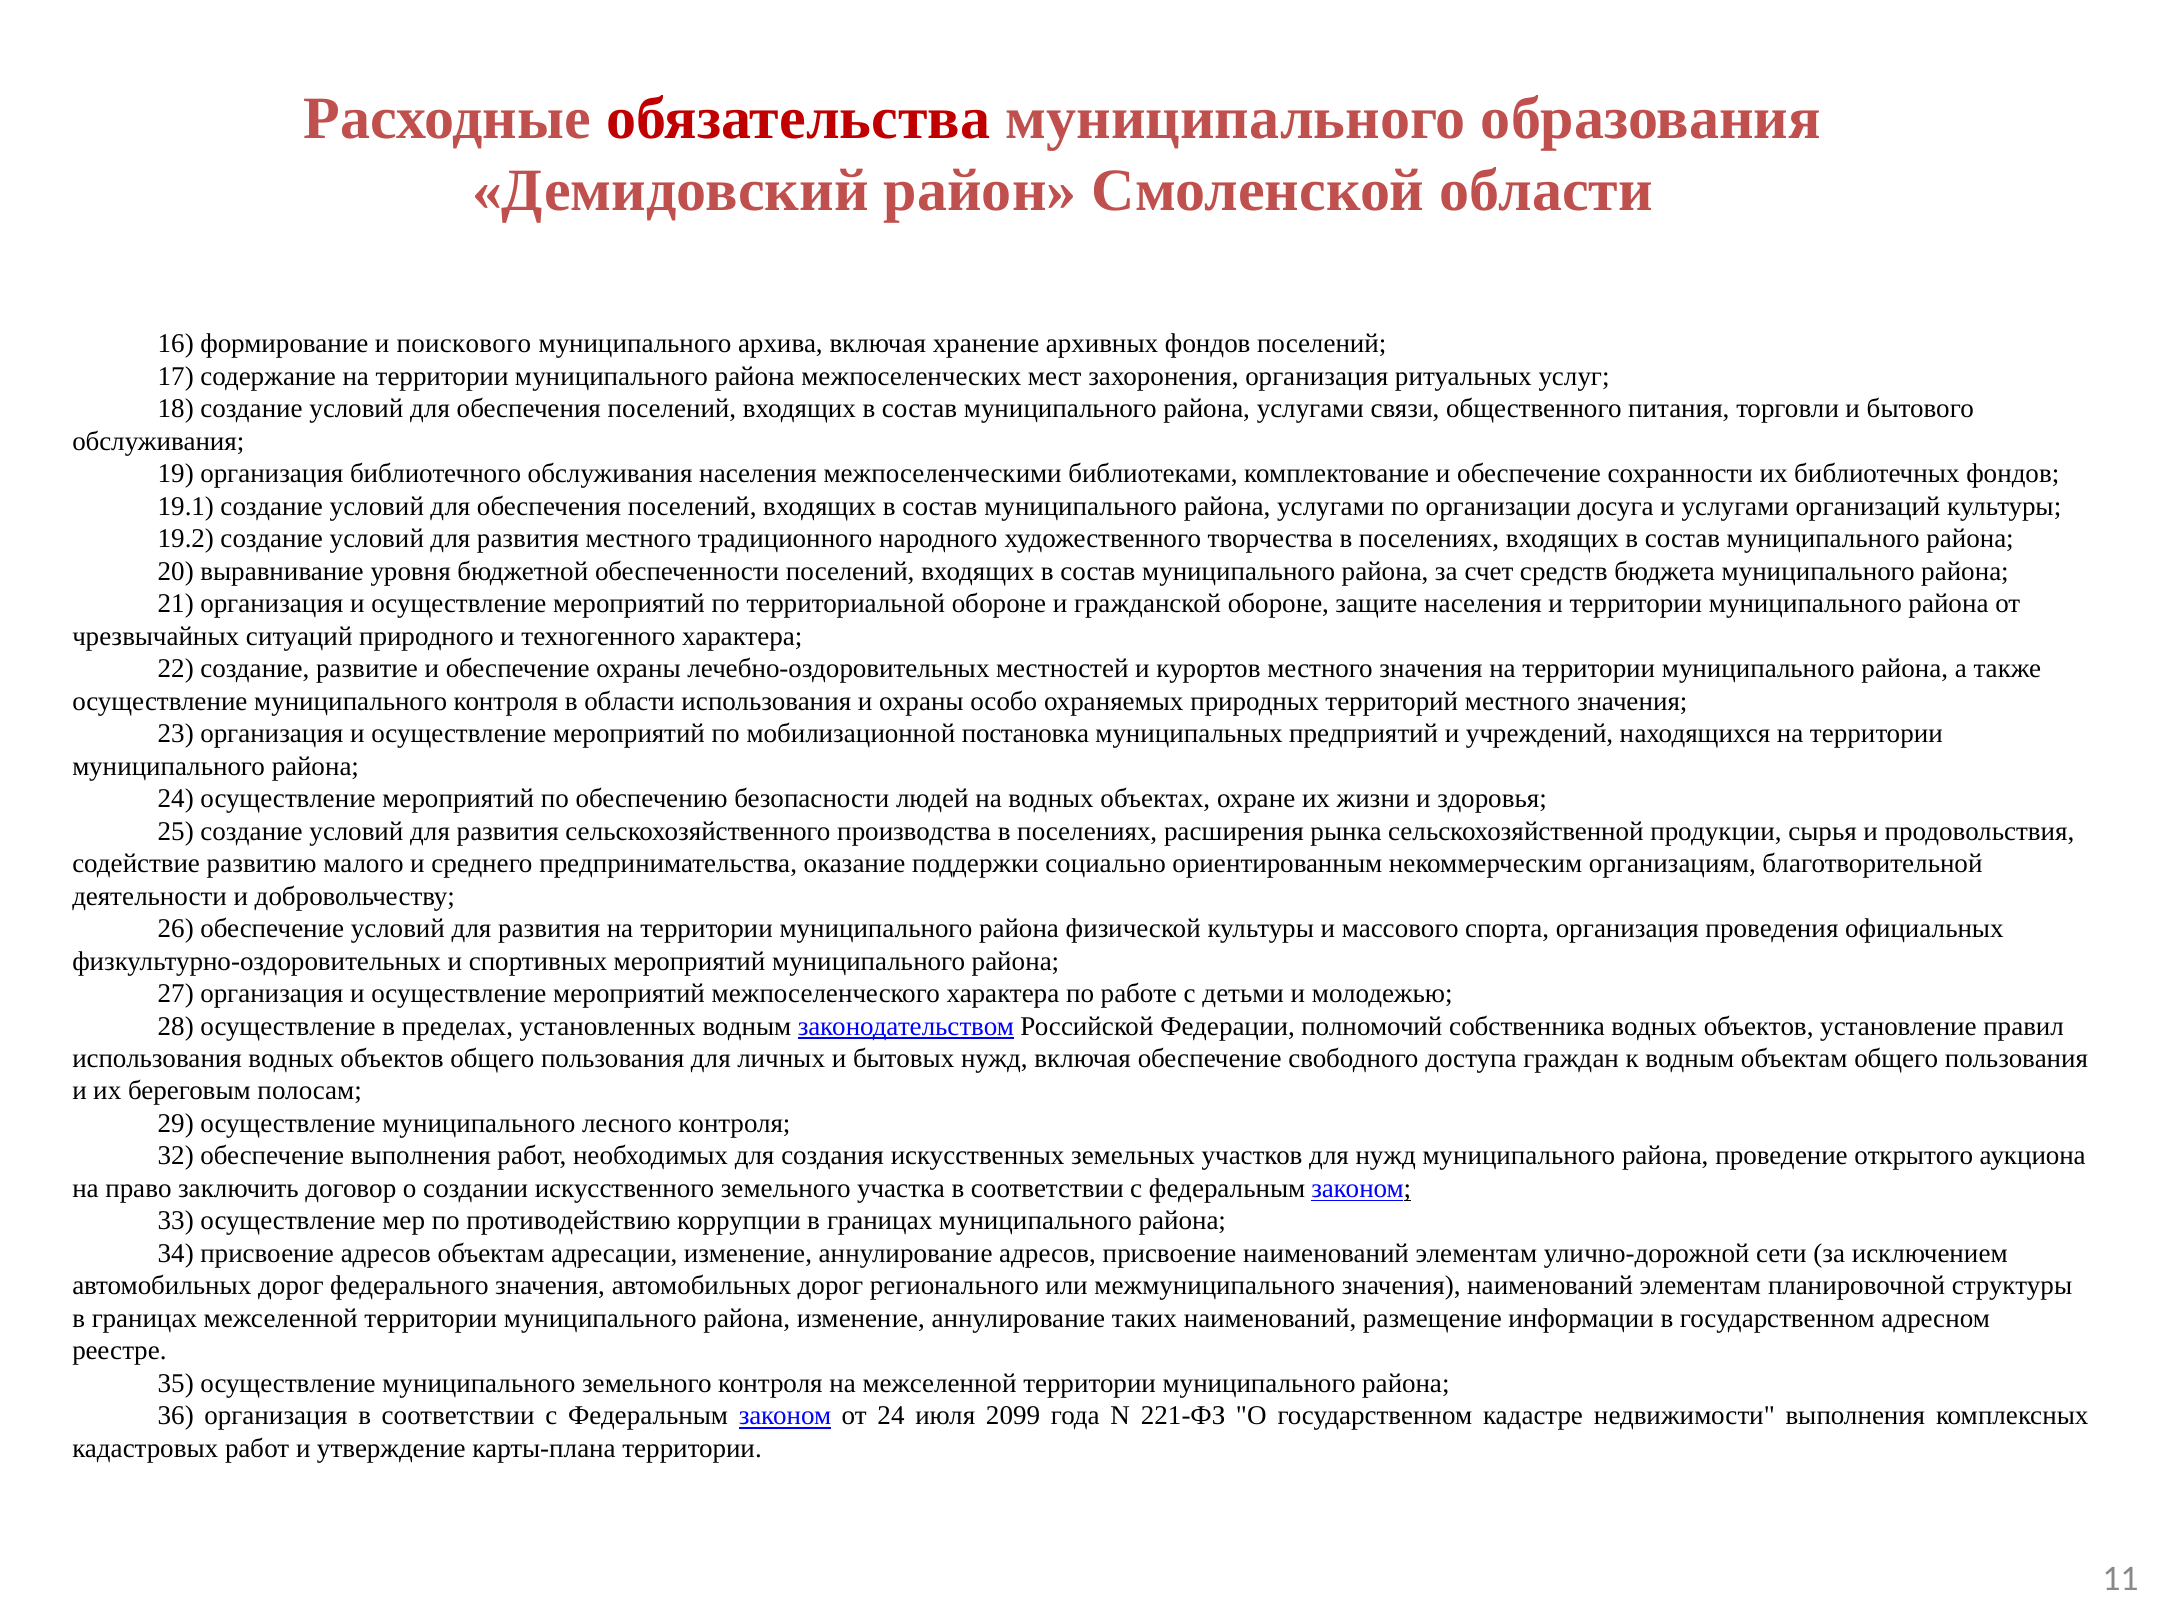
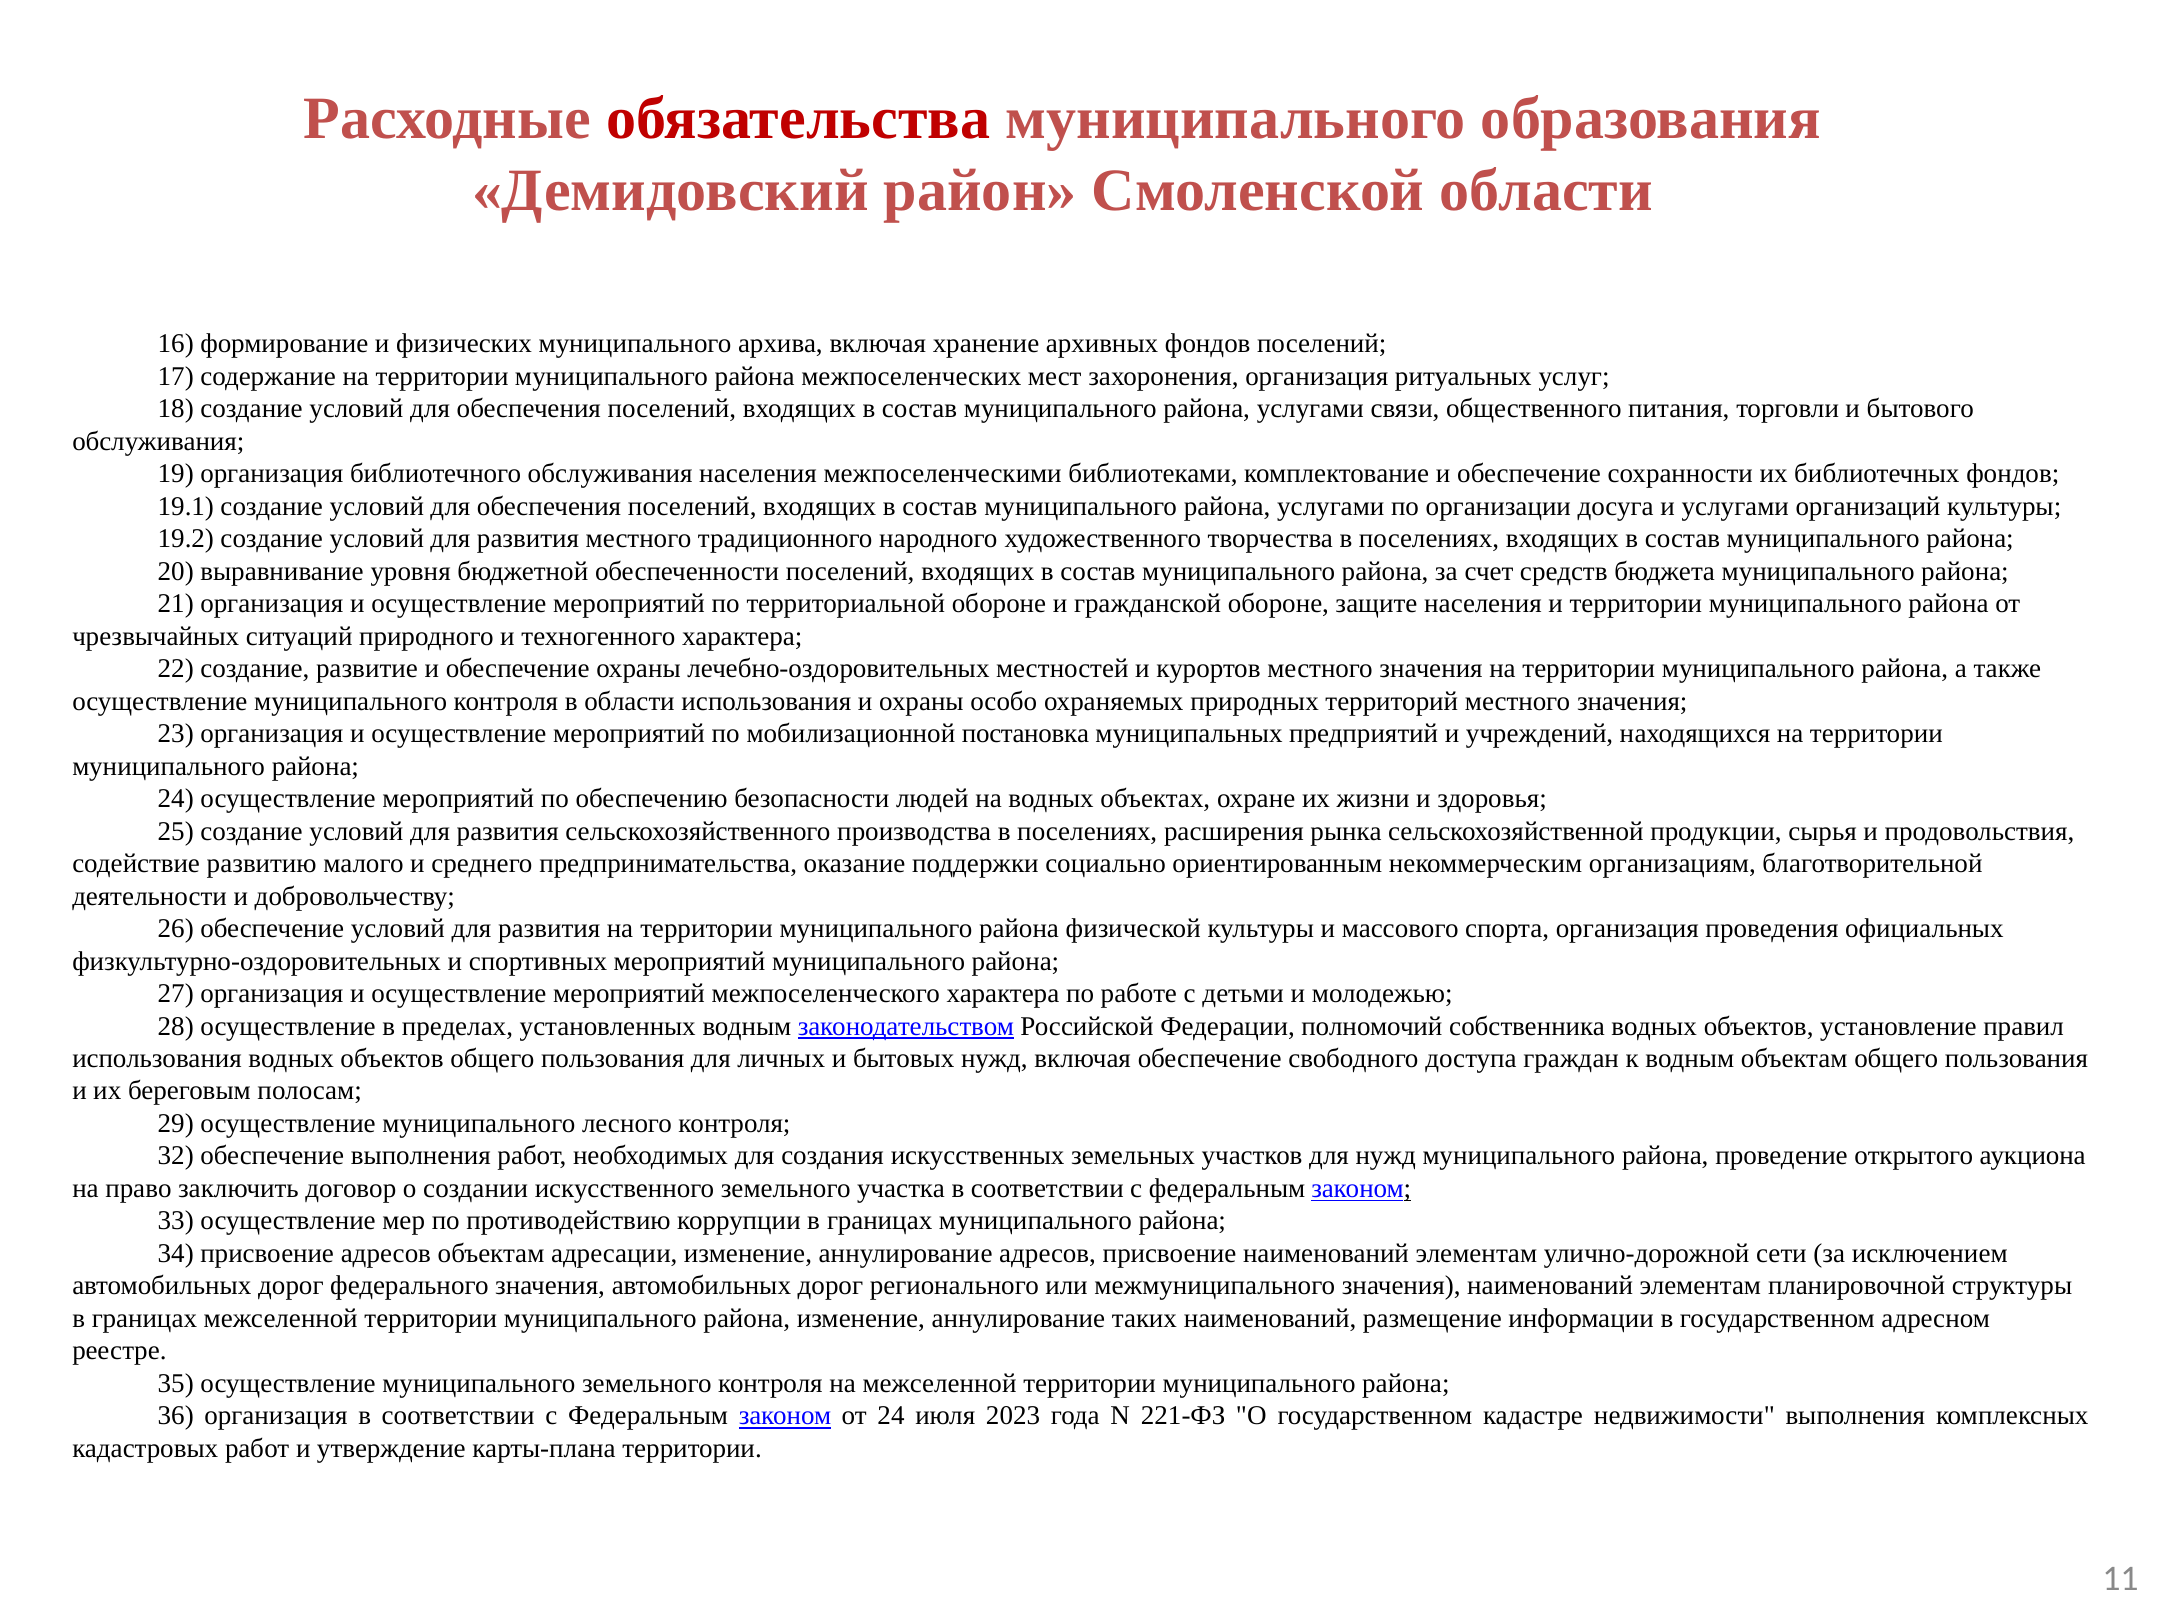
поискового: поискового -> физических (464, 344)
2099: 2099 -> 2023 (1013, 1416)
